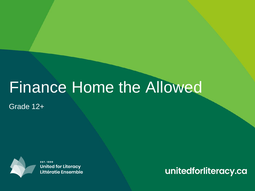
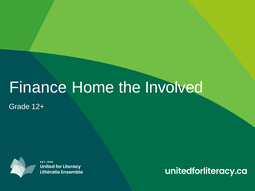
Allowed: Allowed -> Involved (174, 88)
